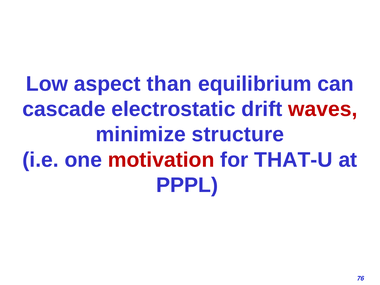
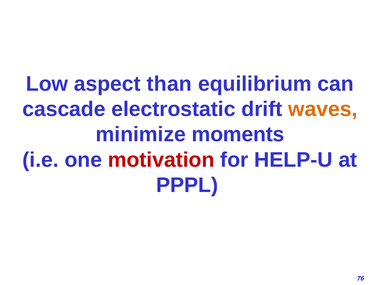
waves colour: red -> orange (323, 109)
structure: structure -> moments (238, 134)
THAT-U: THAT-U -> HELP-U (293, 160)
